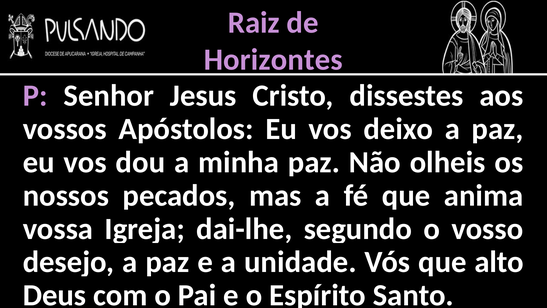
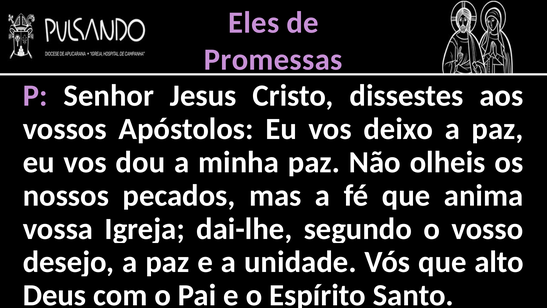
Raiz: Raiz -> Eles (254, 23)
Horizontes: Horizontes -> Promessas (273, 60)
